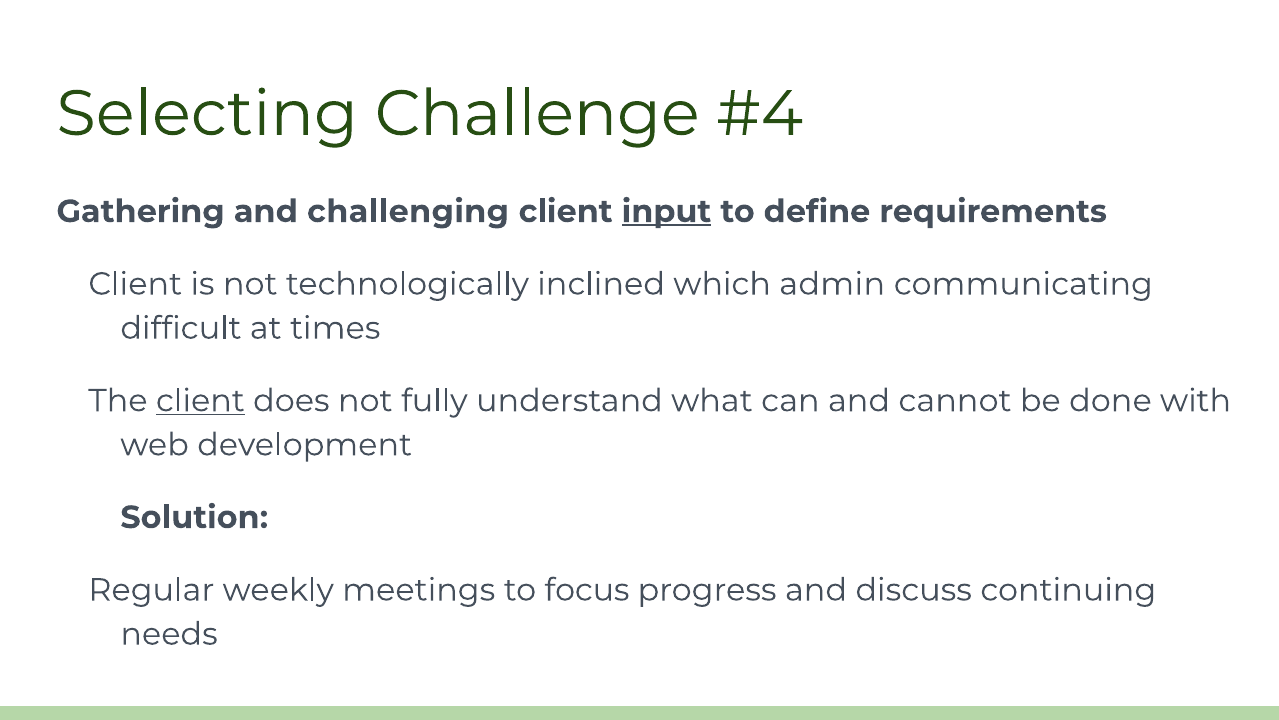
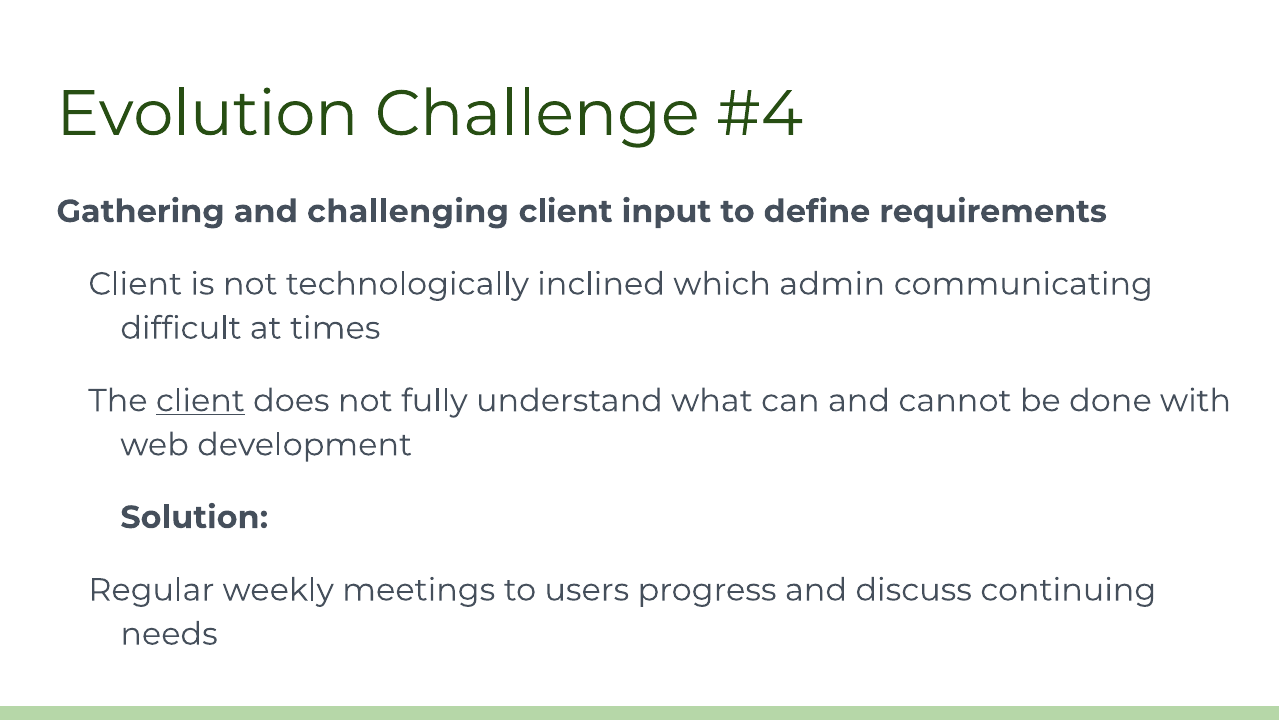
Selecting: Selecting -> Evolution (207, 114)
input underline: present -> none (666, 211)
focus: focus -> users (587, 590)
